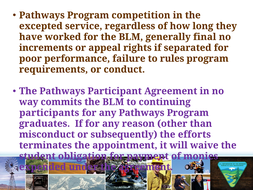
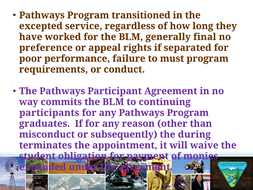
competition: competition -> transitioned (141, 15)
increments: increments -> preference (46, 48)
rules: rules -> must (172, 59)
efforts: efforts -> during (194, 134)
